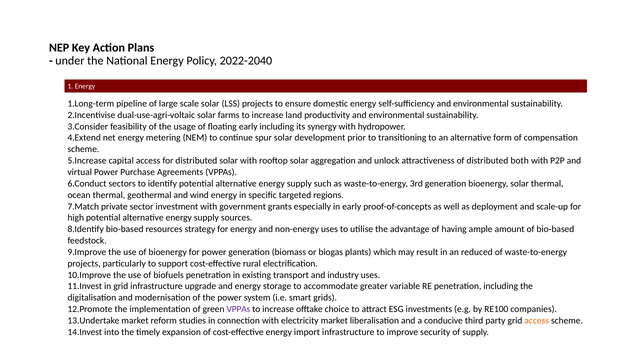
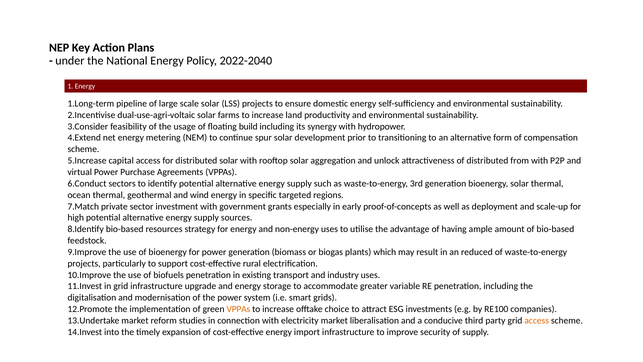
floating early: early -> build (248, 126)
both: both -> from (520, 161)
VPPAs colour: purple -> orange (238, 309)
